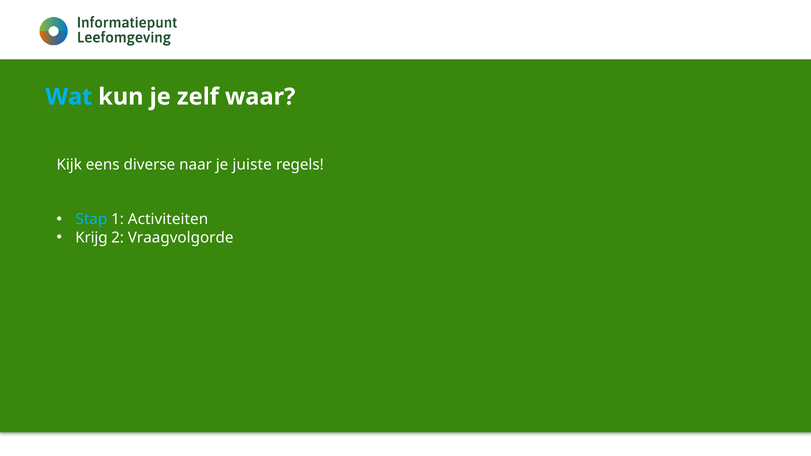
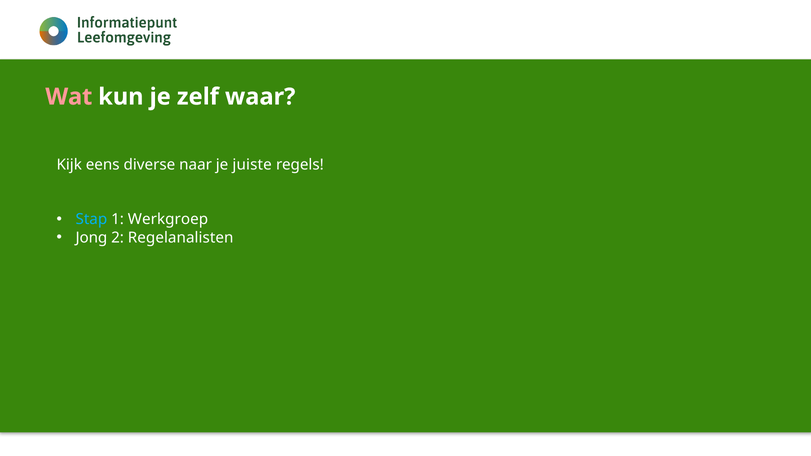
Wat colour: light blue -> pink (69, 97)
Activiteiten: Activiteiten -> Werkgroep (168, 220)
Krijg: Krijg -> Jong (91, 238)
Vraagvolgorde: Vraagvolgorde -> Regelanalisten (181, 238)
